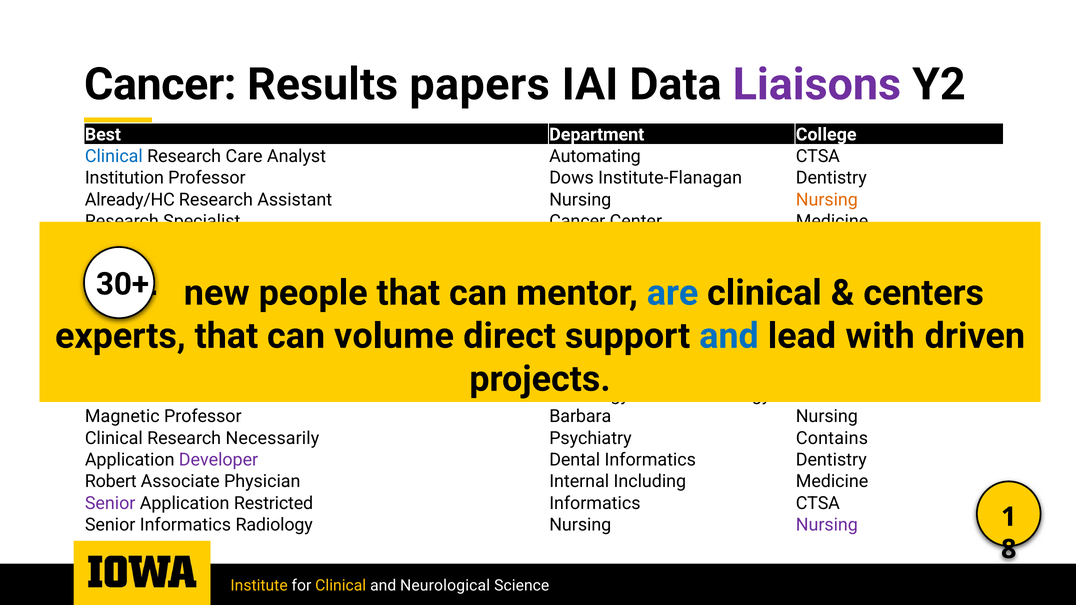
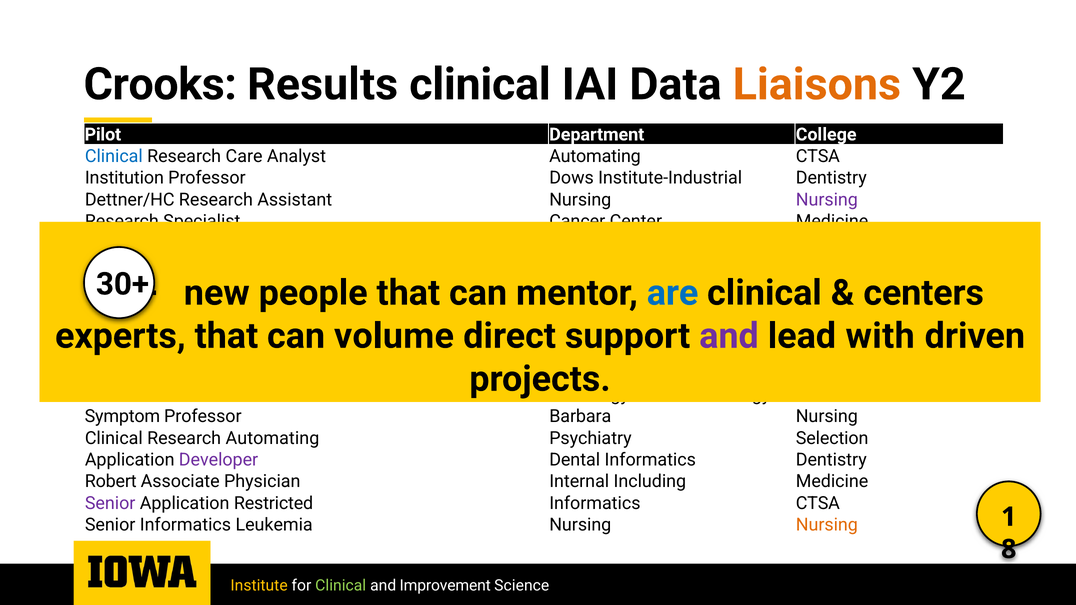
Cancer: Cancer -> Crooks (160, 85)
Results papers: papers -> clinical (480, 85)
Liaisons colour: purple -> orange (817, 85)
Best: Best -> Pilot (103, 135)
Institute-Flanagan: Institute-Flanagan -> Institute-Industrial (670, 178)
Already/HC: Already/HC -> Dettner/HC (130, 200)
Nursing colour: orange -> purple (827, 200)
and colour: blue -> purple (729, 336)
Magnetic: Magnetic -> Symptom (122, 417)
Research Necessarily: Necessarily -> Automating (272, 438)
Contains: Contains -> Selection (832, 438)
Informatics Radiology: Radiology -> Leukemia (274, 525)
Nursing colour: purple -> orange (827, 525)
Clinical colour: yellow -> light green (341, 586)
Neurological: Neurological -> Improvement (445, 586)
